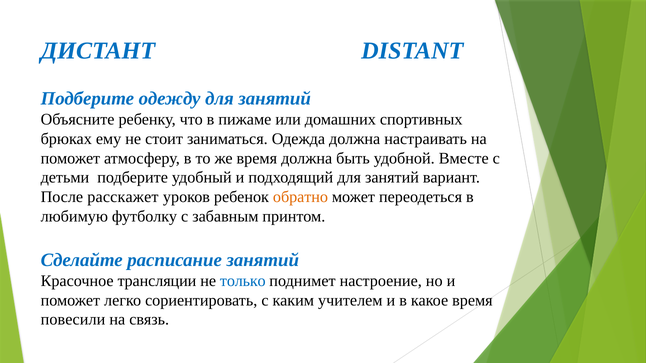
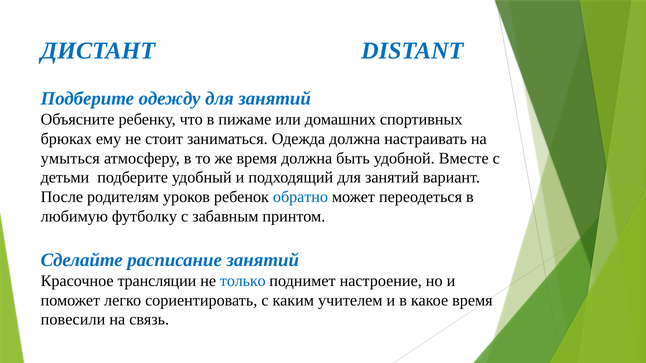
поможет: поможет -> умыться (70, 158)
расскажет: расскажет -> родителям (123, 197)
обратно colour: orange -> blue (300, 197)
